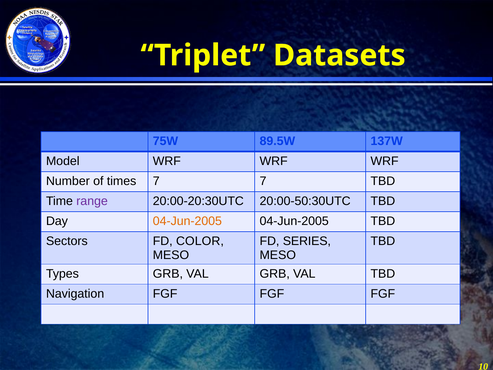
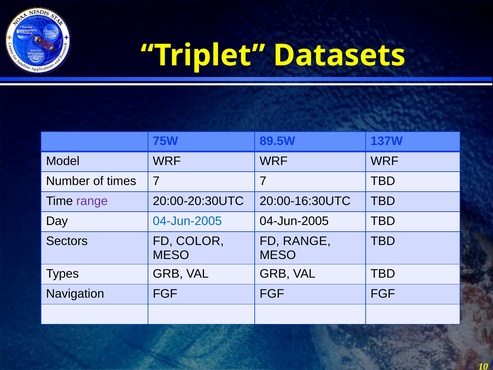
20:00-50:30UTC: 20:00-50:30UTC -> 20:00-16:30UTC (305, 201)
04-Jun-2005 colour: orange -> blue (187, 221)
FD SERIES: SERIES -> RANGE (307, 241)
